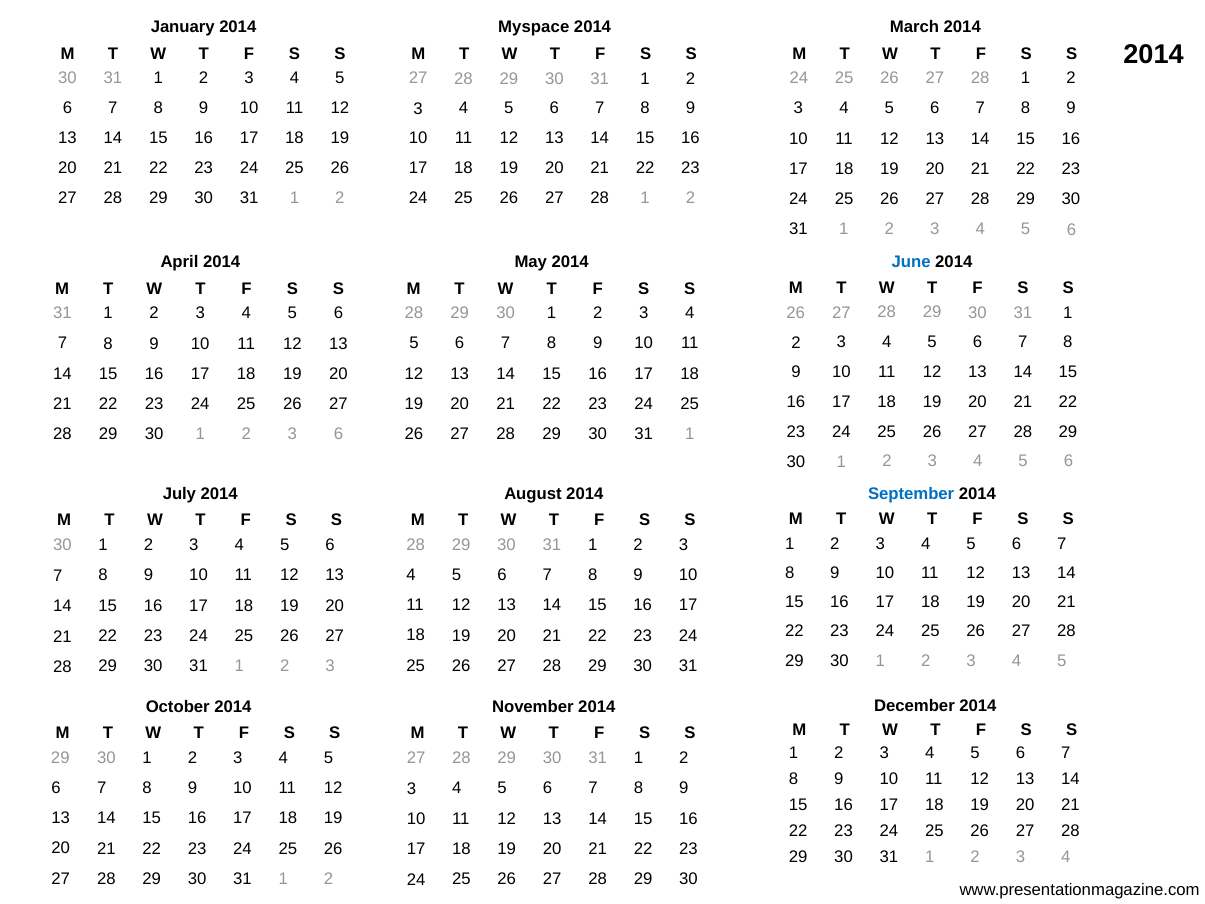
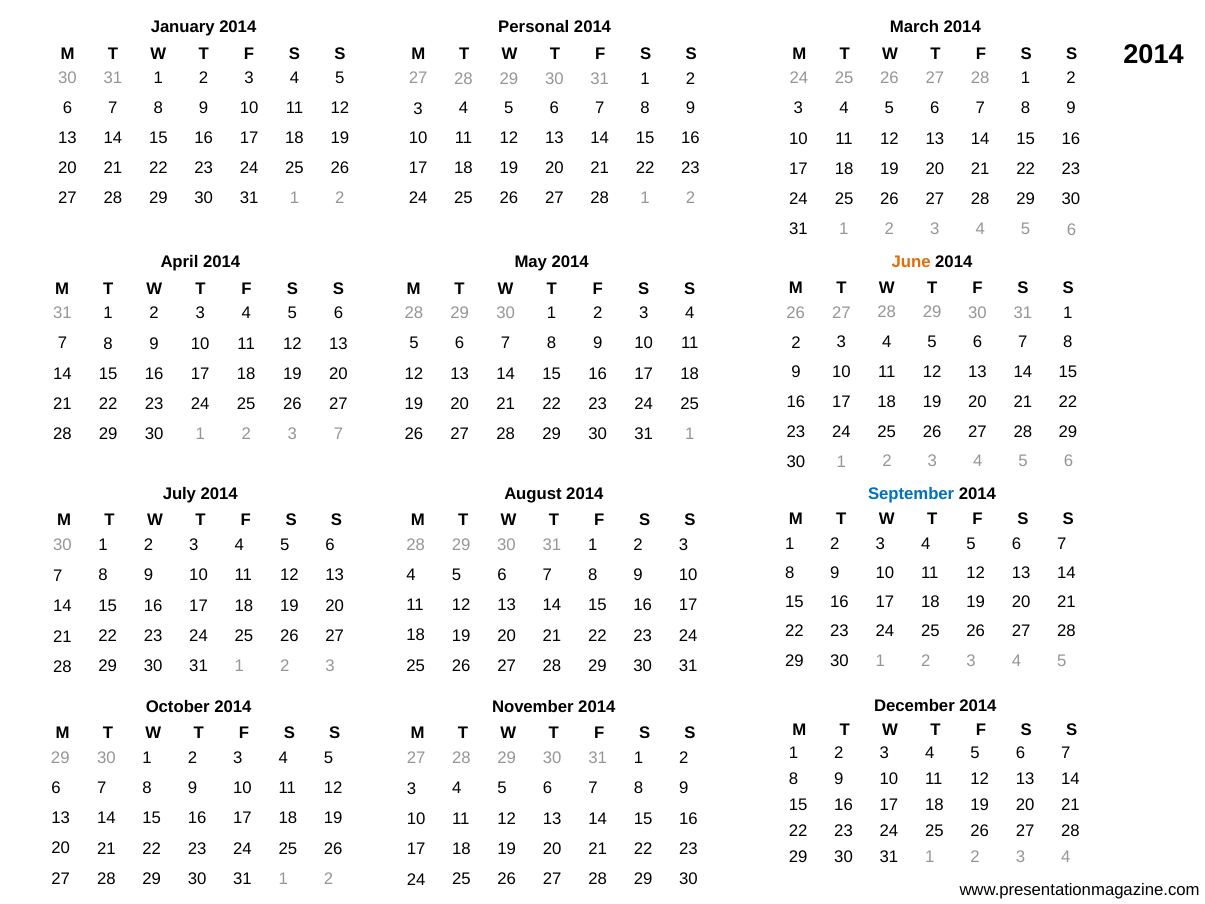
Myspace: Myspace -> Personal (534, 27)
June colour: blue -> orange (911, 262)
3 6: 6 -> 7 (338, 434)
